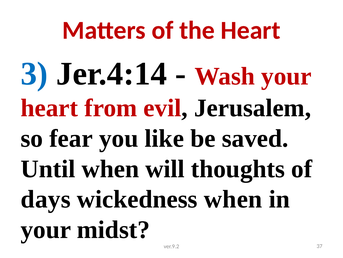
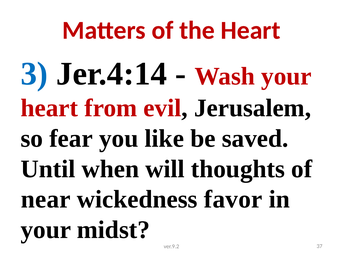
days: days -> near (46, 199)
wickedness when: when -> favor (233, 199)
